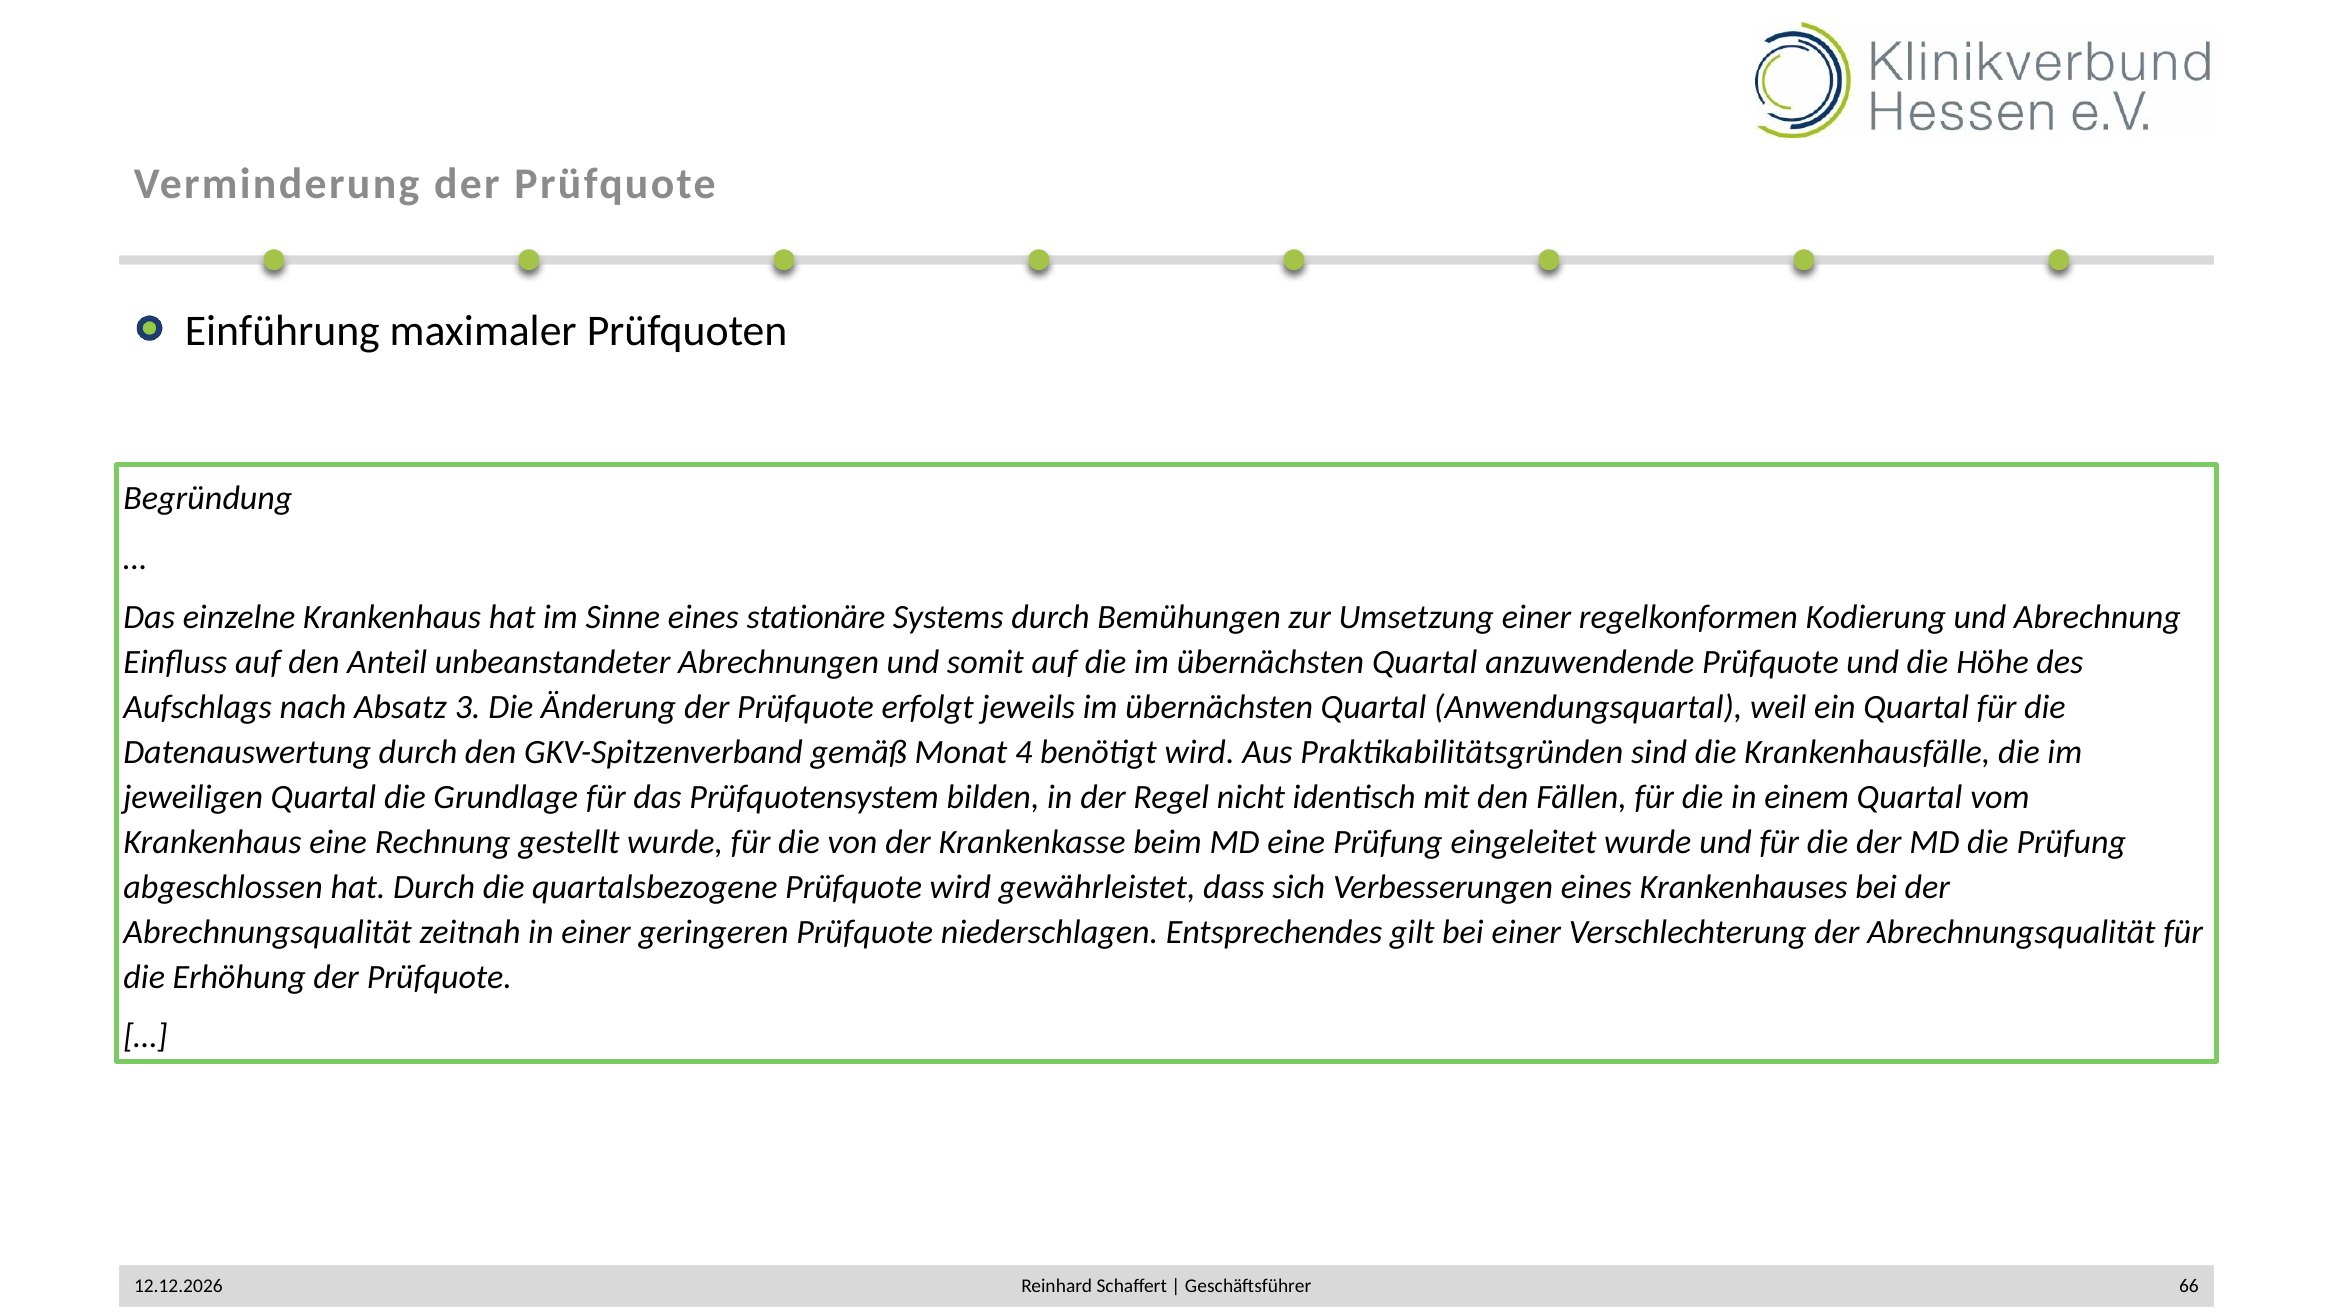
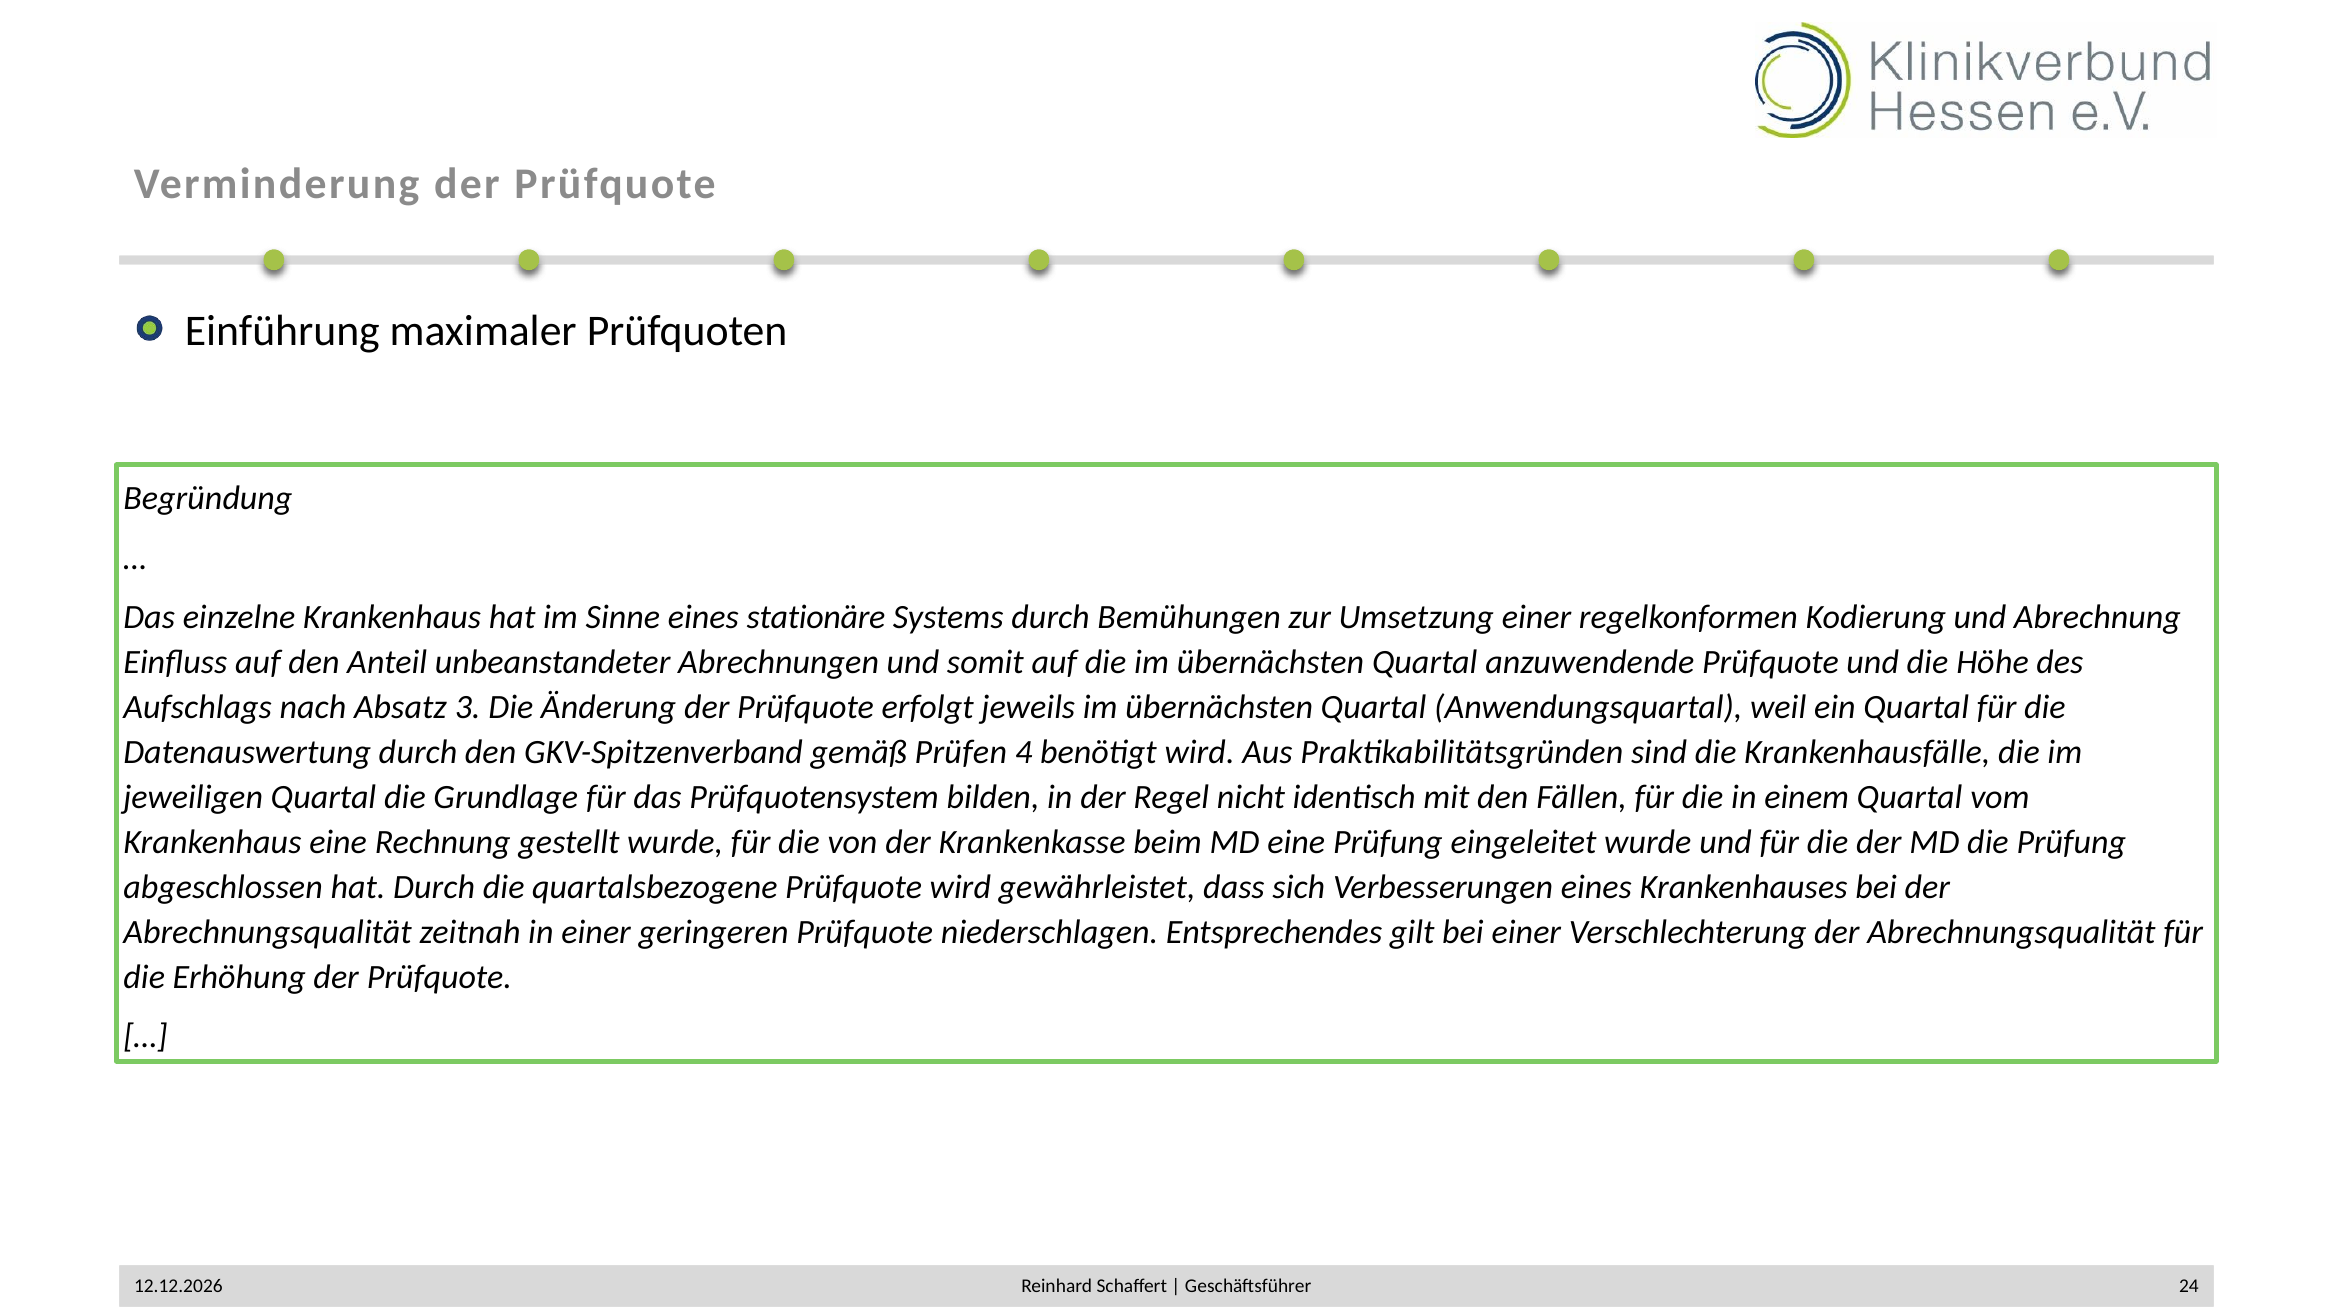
Monat: Monat -> Prüfen (961, 752)
66: 66 -> 24 (2189, 1286)
